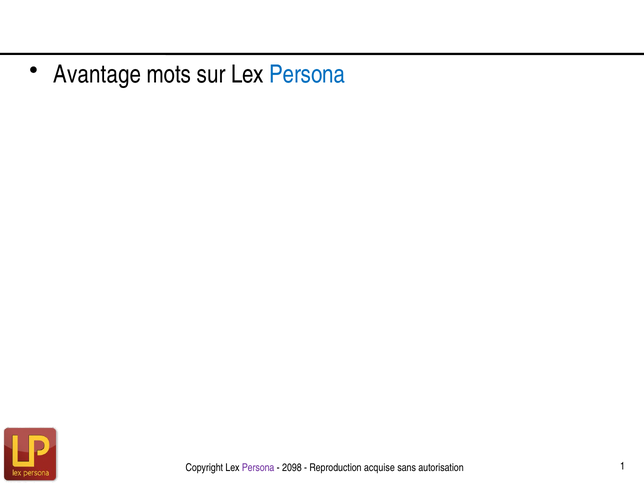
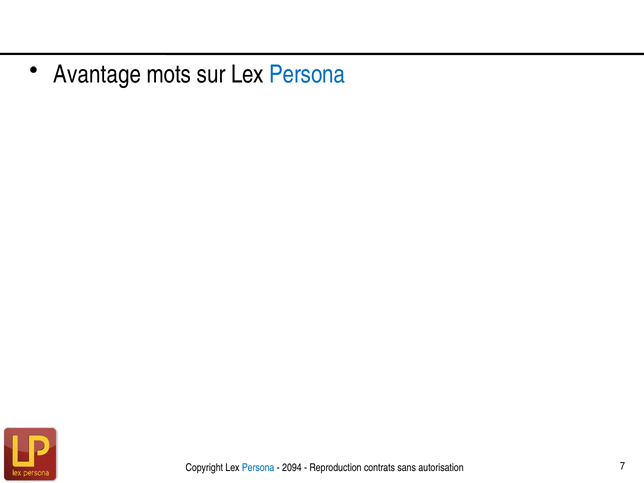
Persona colour: purple -> blue (258, 468)
2098: 2098 -> 2094 (292, 468)
acquise: acquise -> contrats (379, 468)
1: 1 -> 7 (623, 466)
